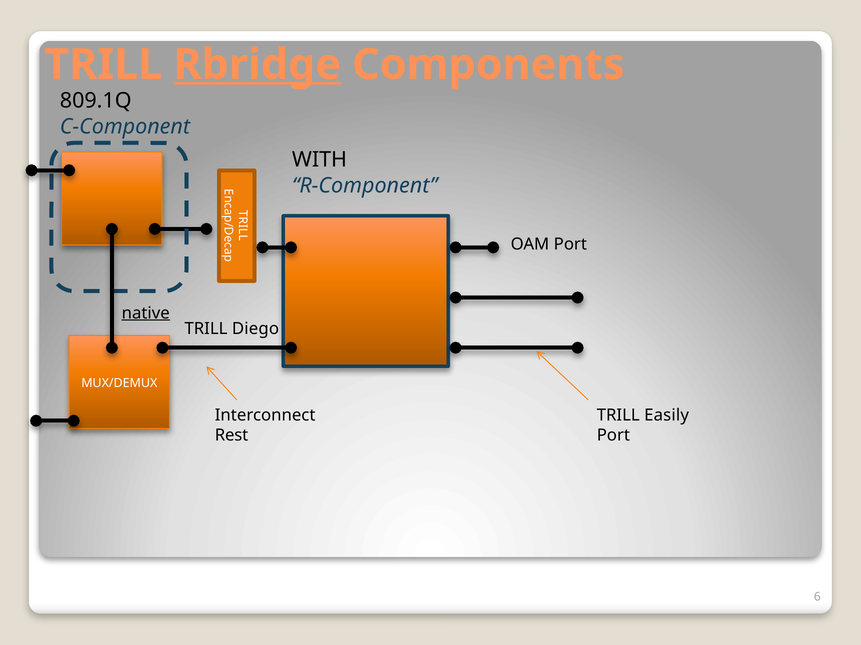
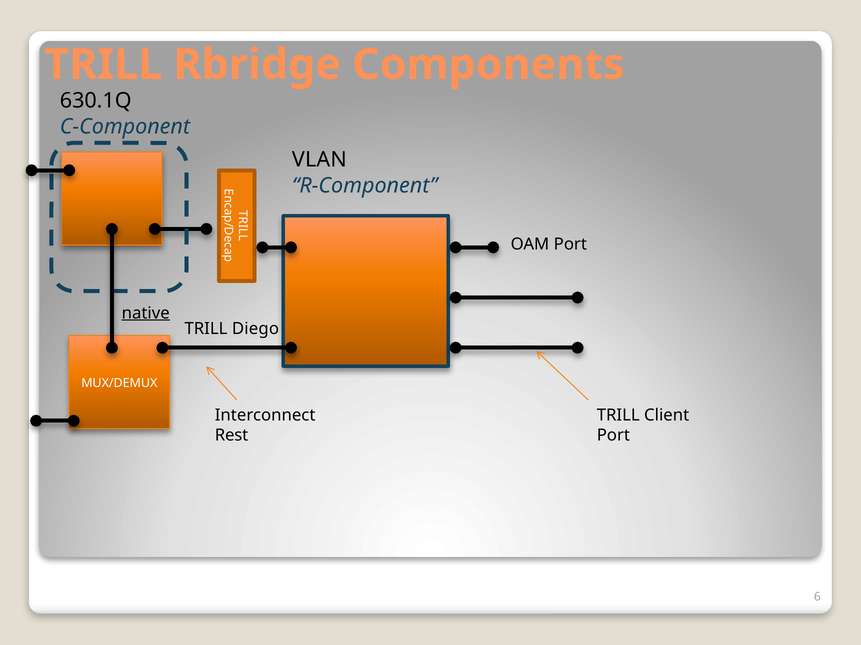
Rbridge underline: present -> none (257, 65)
809.1Q: 809.1Q -> 630.1Q (96, 101)
WITH: WITH -> VLAN (319, 160)
Easily: Easily -> Client (667, 416)
